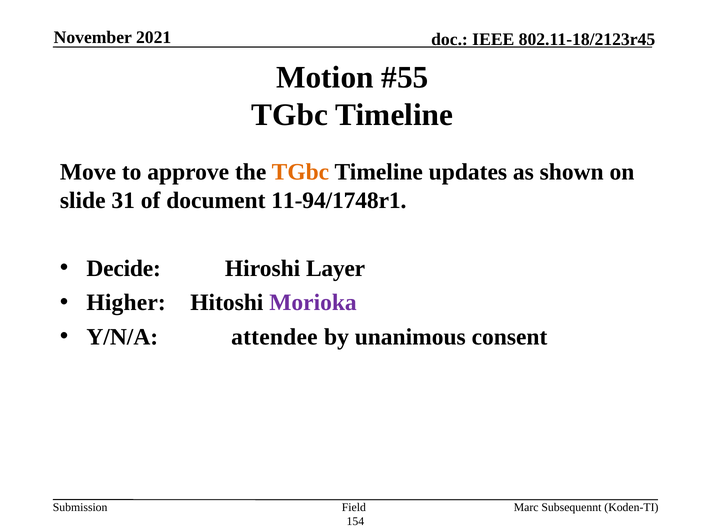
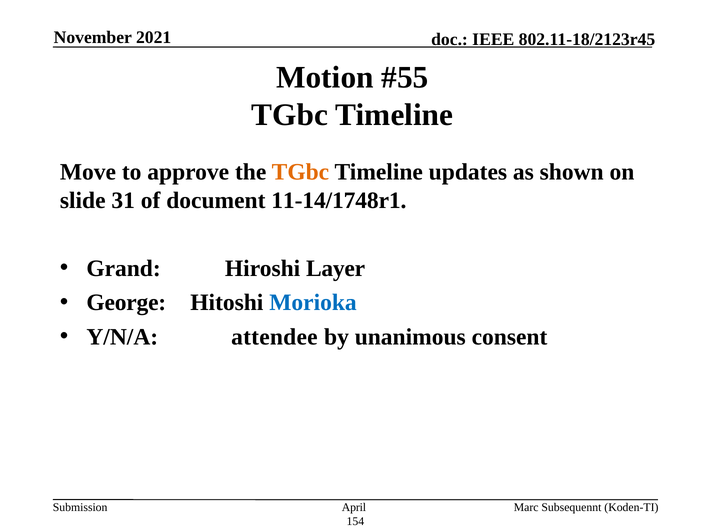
11-94/1748r1: 11-94/1748r1 -> 11-14/1748r1 (339, 200)
Decide: Decide -> Grand (124, 268)
Higher: Higher -> George (126, 302)
Morioka colour: purple -> blue (313, 302)
Field: Field -> April (354, 507)
